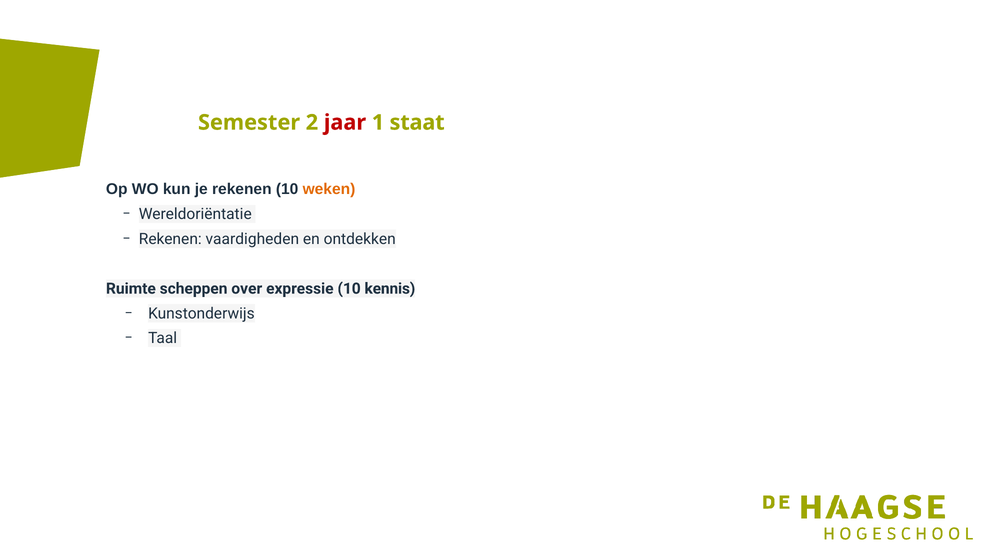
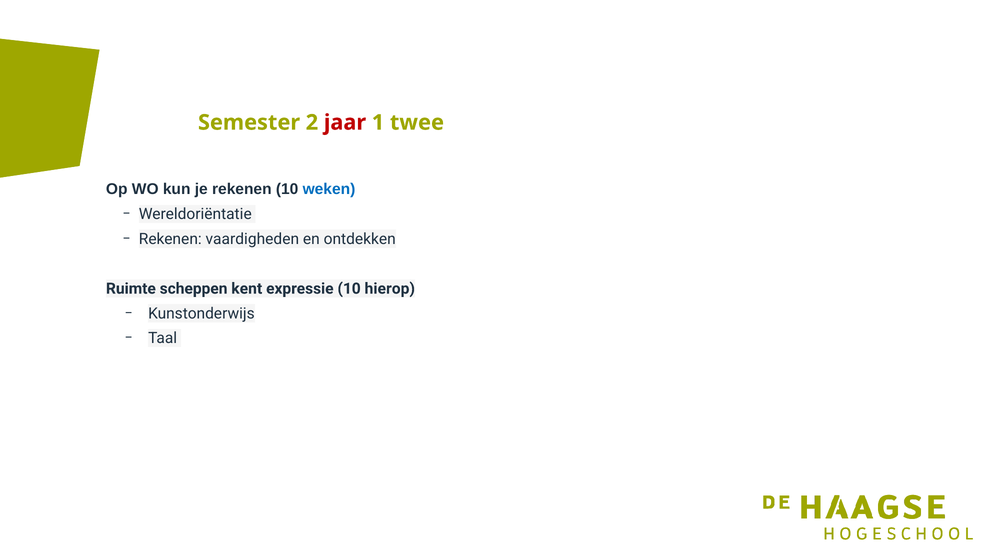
staat: staat -> twee (417, 122)
weken colour: orange -> blue (329, 189)
over: over -> kent (247, 288)
kennis: kennis -> hierop (390, 288)
